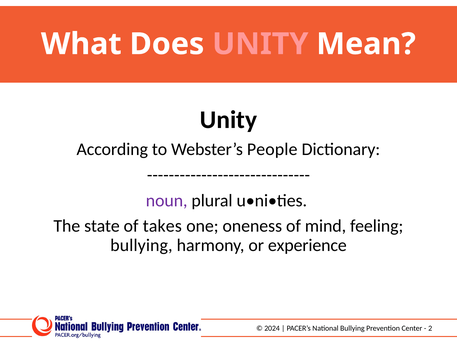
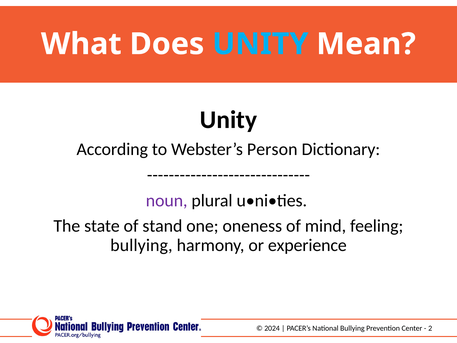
UNITY colour: pink -> light blue (260, 44)
People: People -> Person (272, 149)
takes: takes -> stand (162, 226)
